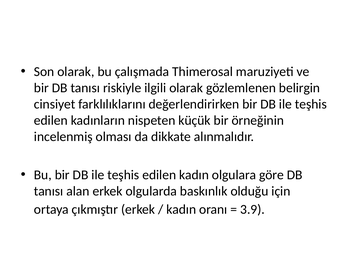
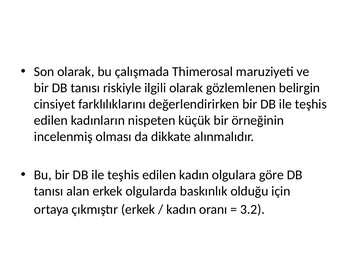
3.9: 3.9 -> 3.2 (252, 209)
